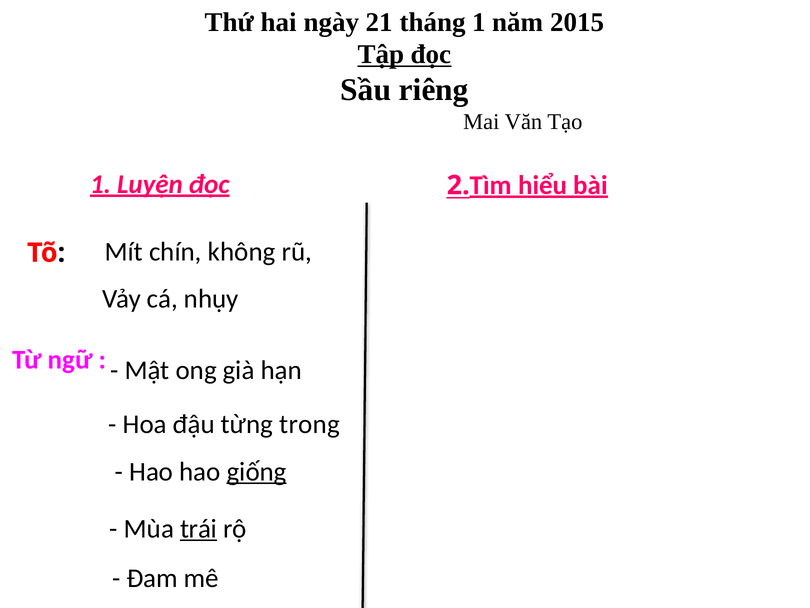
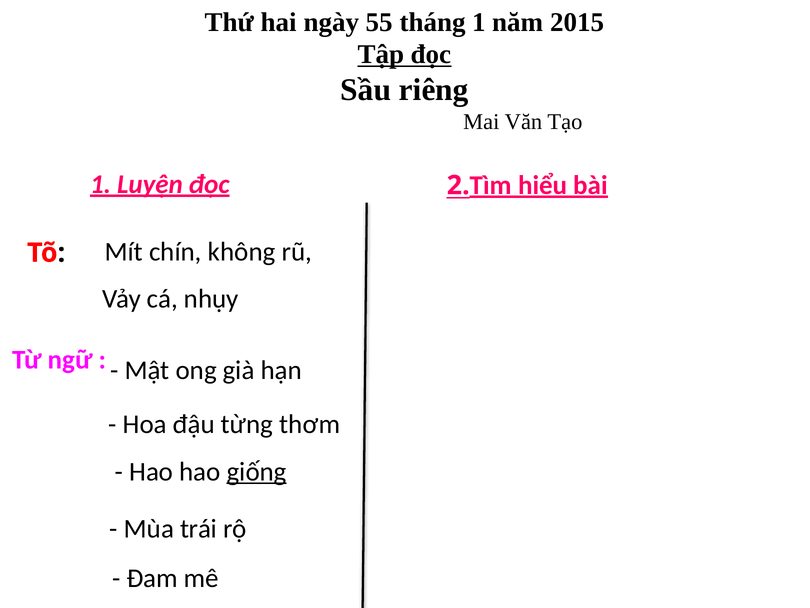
21: 21 -> 55 (379, 22)
trong: trong -> thơm (310, 424)
trái underline: present -> none (199, 528)
